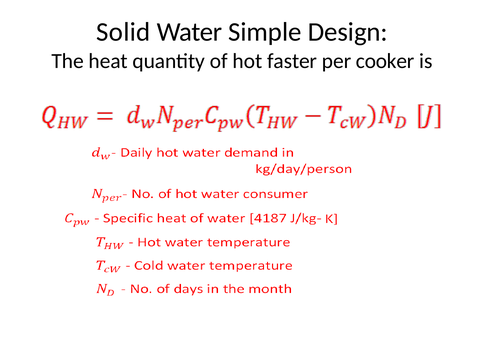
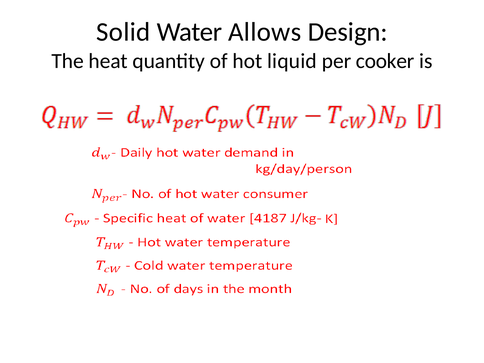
Simple: Simple -> Allows (265, 32)
faster: faster -> liquid (292, 61)
